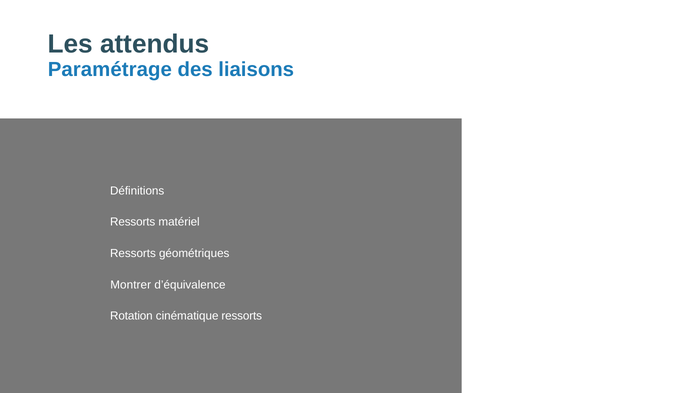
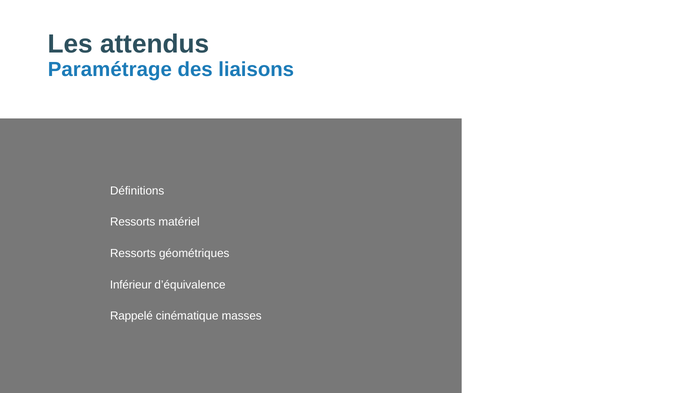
Montrer: Montrer -> Inférieur (131, 285)
Rotation: Rotation -> Rappelé (131, 316)
cinématique ressorts: ressorts -> masses (242, 316)
